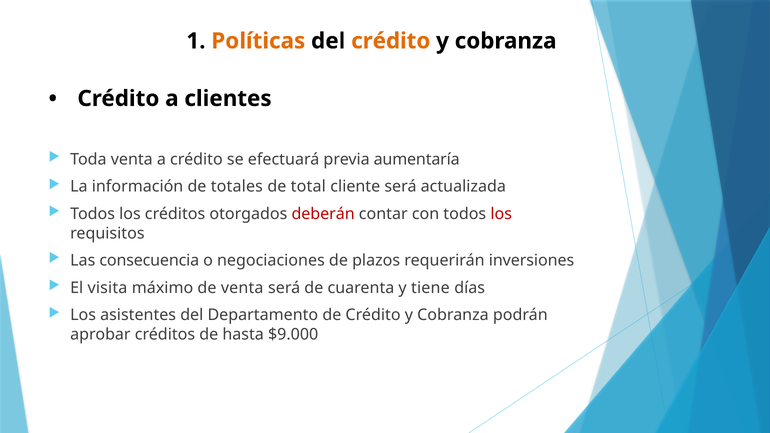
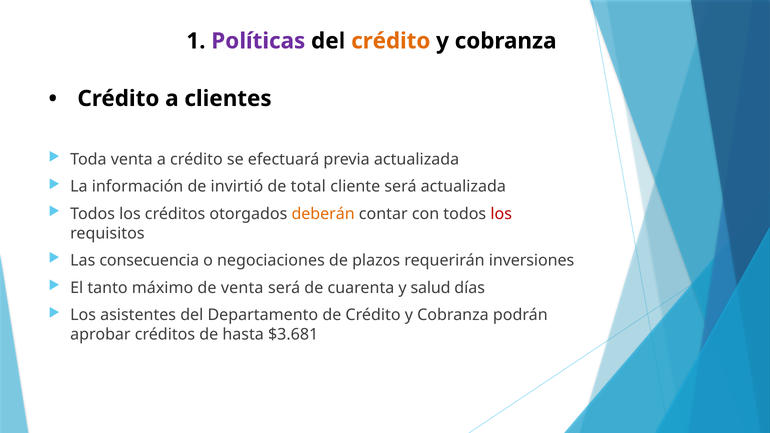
Políticas colour: orange -> purple (258, 41)
previa aumentaría: aumentaría -> actualizada (417, 159)
totales: totales -> invirtió (237, 187)
deberán colour: red -> orange (323, 214)
visita: visita -> tanto (108, 288)
tiene: tiene -> salud (431, 288)
$9.000: $9.000 -> $3.681 (293, 334)
